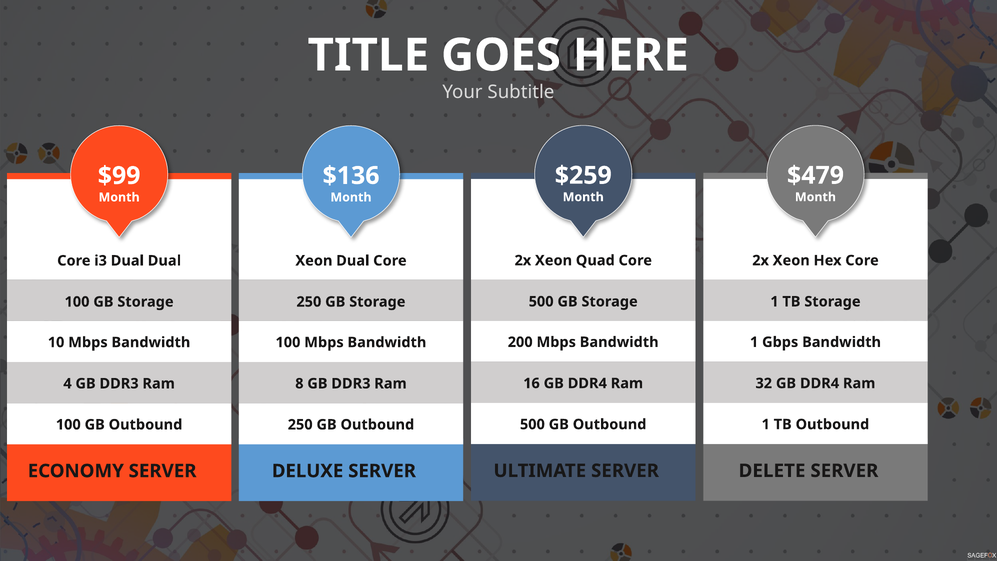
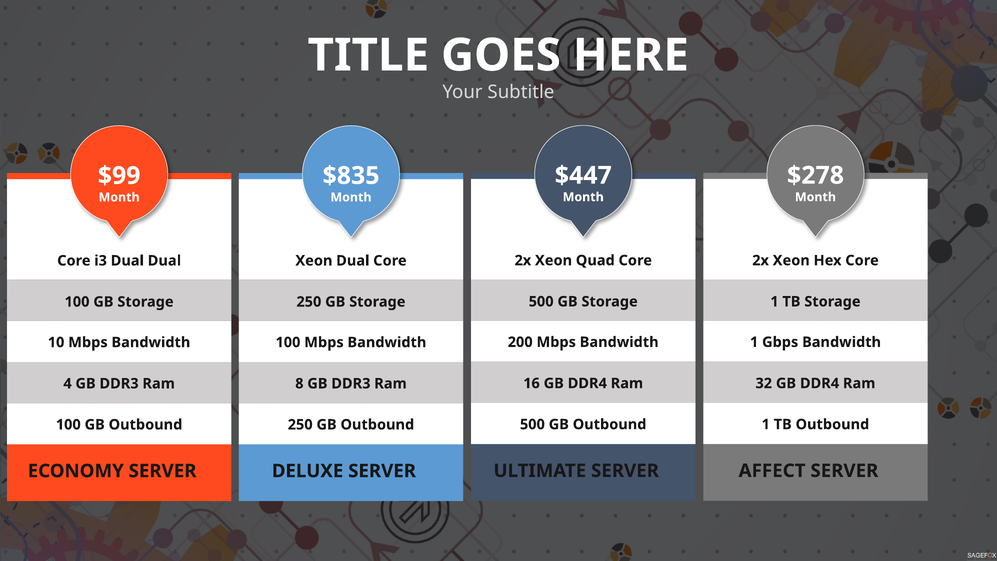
$259: $259 -> $447 (583, 175)
$479: $479 -> $278 (816, 175)
$136: $136 -> $835 (351, 176)
DELETE: DELETE -> AFFECT (772, 471)
